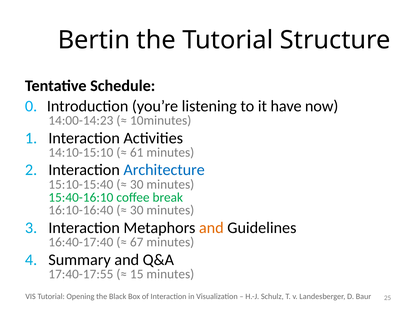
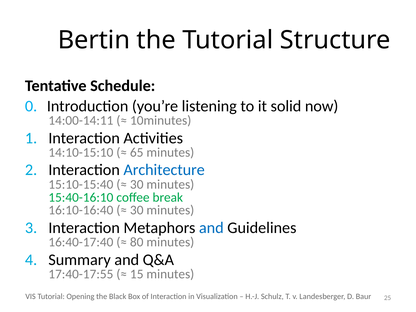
have: have -> solid (286, 106)
14:00-14:23: 14:00-14:23 -> 14:00-14:11 (81, 120)
61: 61 -> 65 (137, 152)
and colour: orange -> blue (211, 228)
67: 67 -> 80 (137, 242)
